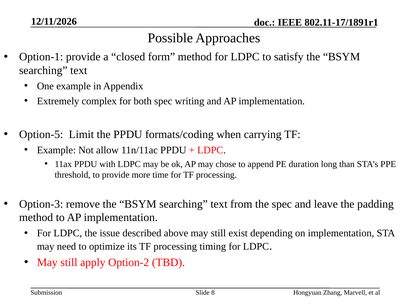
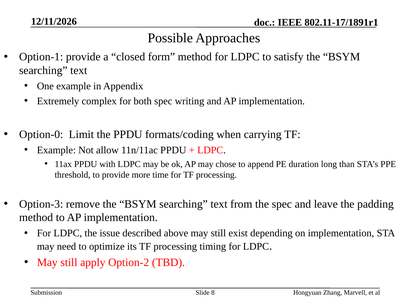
Option-5: Option-5 -> Option-0 (41, 135)
